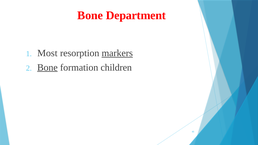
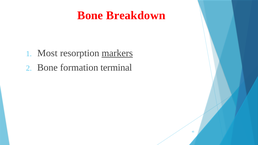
Department: Department -> Breakdown (136, 15)
Bone underline: present -> none (47, 67)
children: children -> terminal (116, 67)
